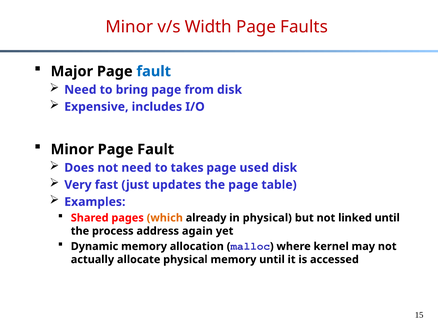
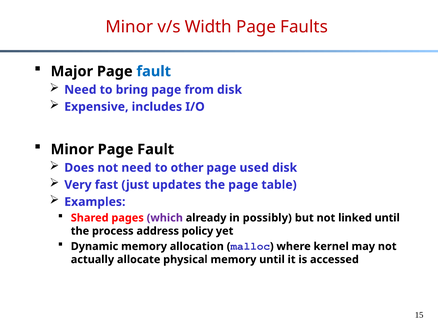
takes: takes -> other (187, 167)
which colour: orange -> purple (165, 218)
in physical: physical -> possibly (267, 218)
again: again -> policy (197, 231)
